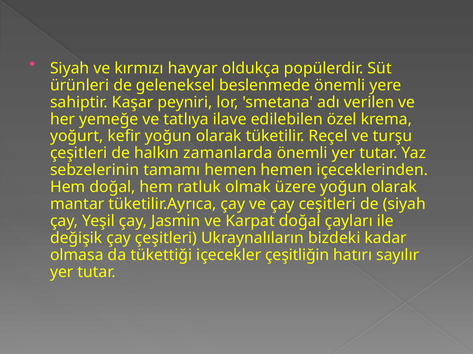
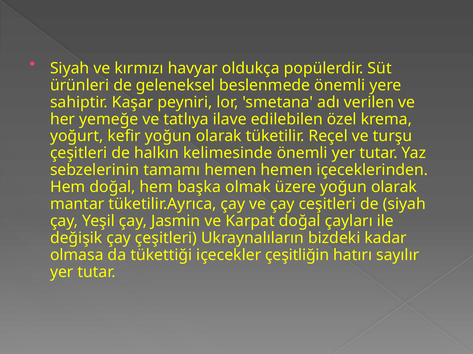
zamanlarda: zamanlarda -> kelimesinde (228, 153)
ratluk: ratluk -> başka (199, 187)
